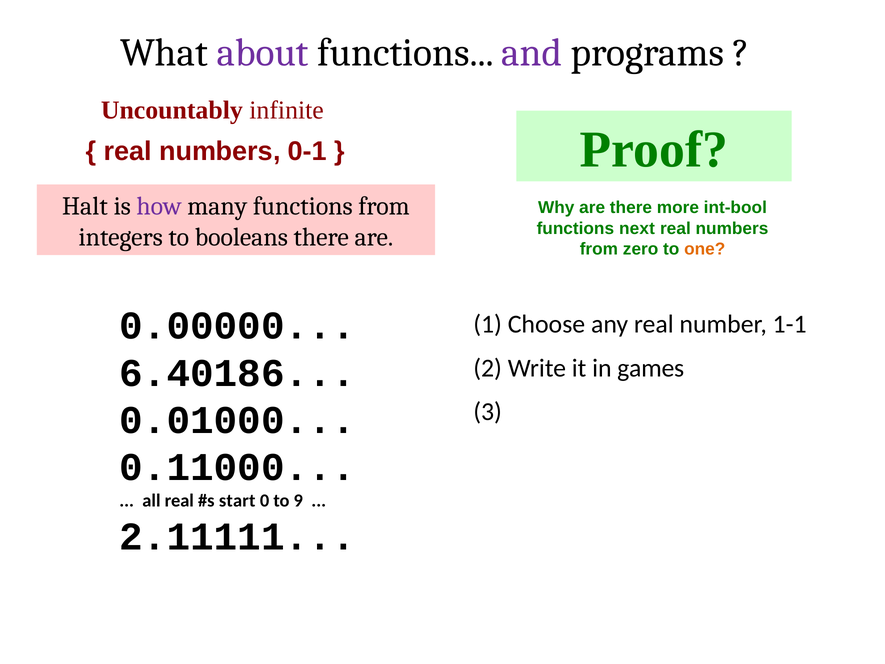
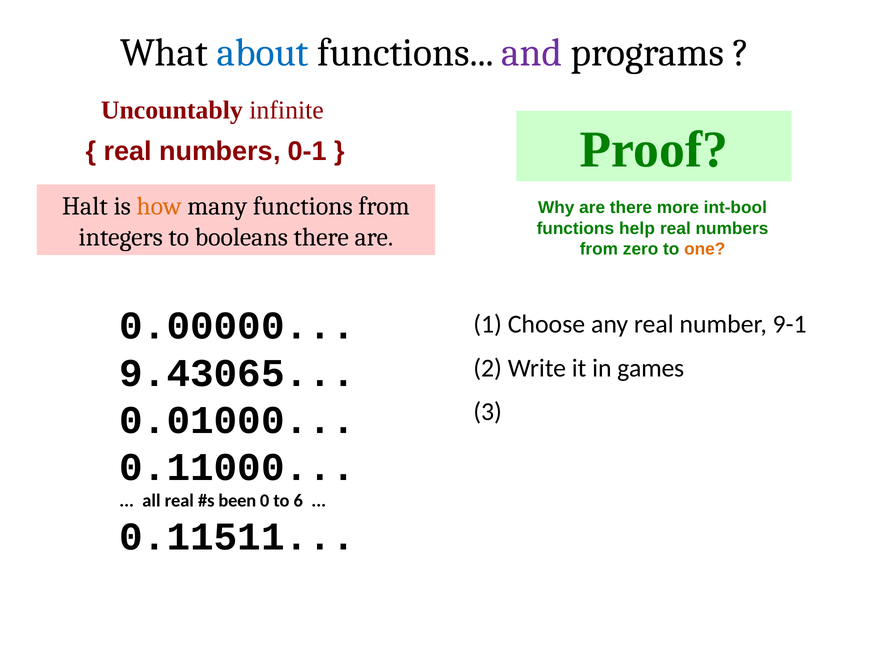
about colour: purple -> blue (263, 53)
how colour: purple -> orange (159, 206)
next: next -> help (637, 228)
1-1: 1-1 -> 9-1 (790, 324)
6.40186: 6.40186 -> 9.43065 (237, 373)
start: start -> been (237, 501)
9: 9 -> 6 (298, 501)
2.11111: 2.11111 -> 0.11511 (237, 537)
